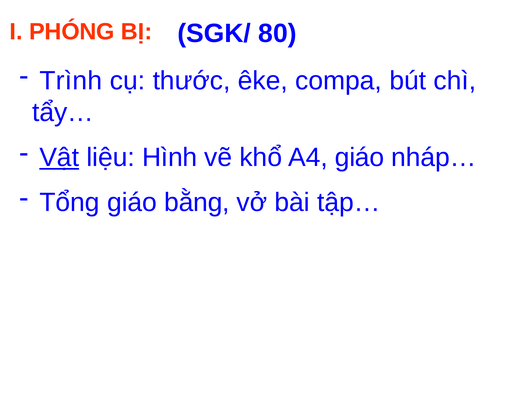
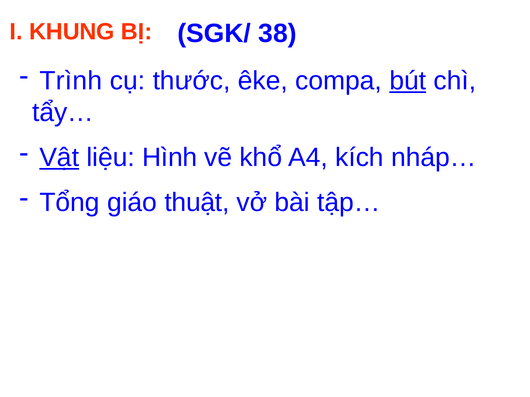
PHÓNG: PHÓNG -> KHUNG (72, 32)
80: 80 -> 38 (277, 34)
bút underline: none -> present (408, 81)
A4 giáo: giáo -> kích (359, 158)
bằng: bằng -> thuật (197, 203)
